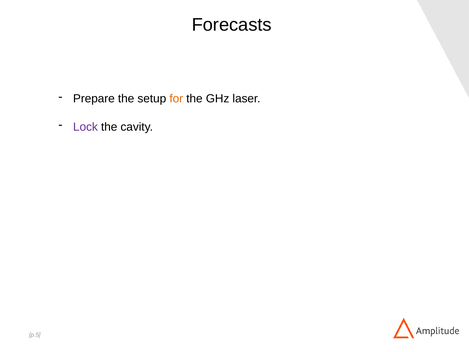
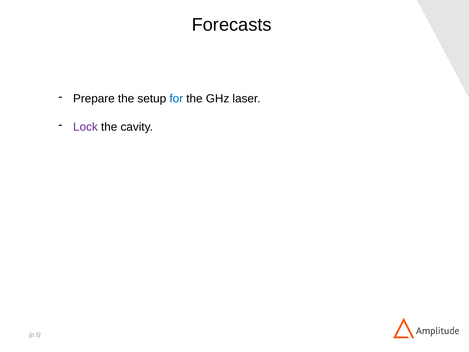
for colour: orange -> blue (176, 99)
